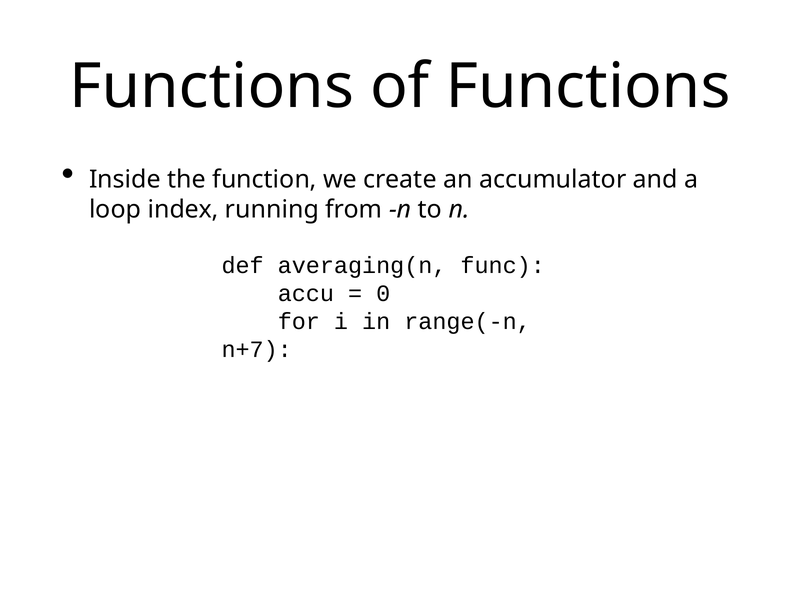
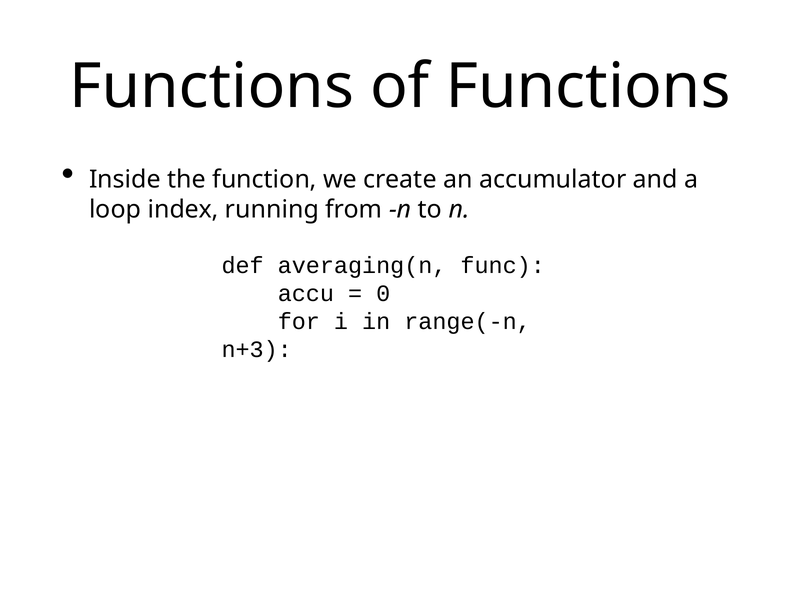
n+7: n+7 -> n+3 (257, 350)
